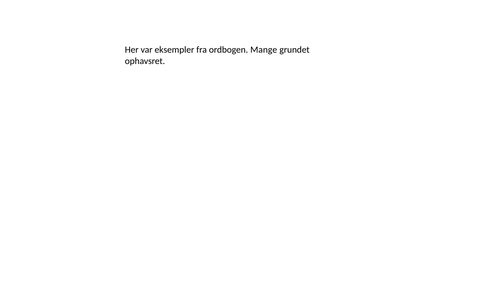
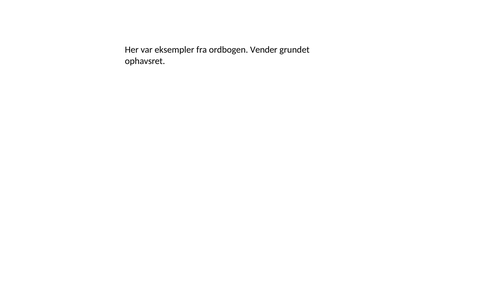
Mange: Mange -> Vender (264, 50)
